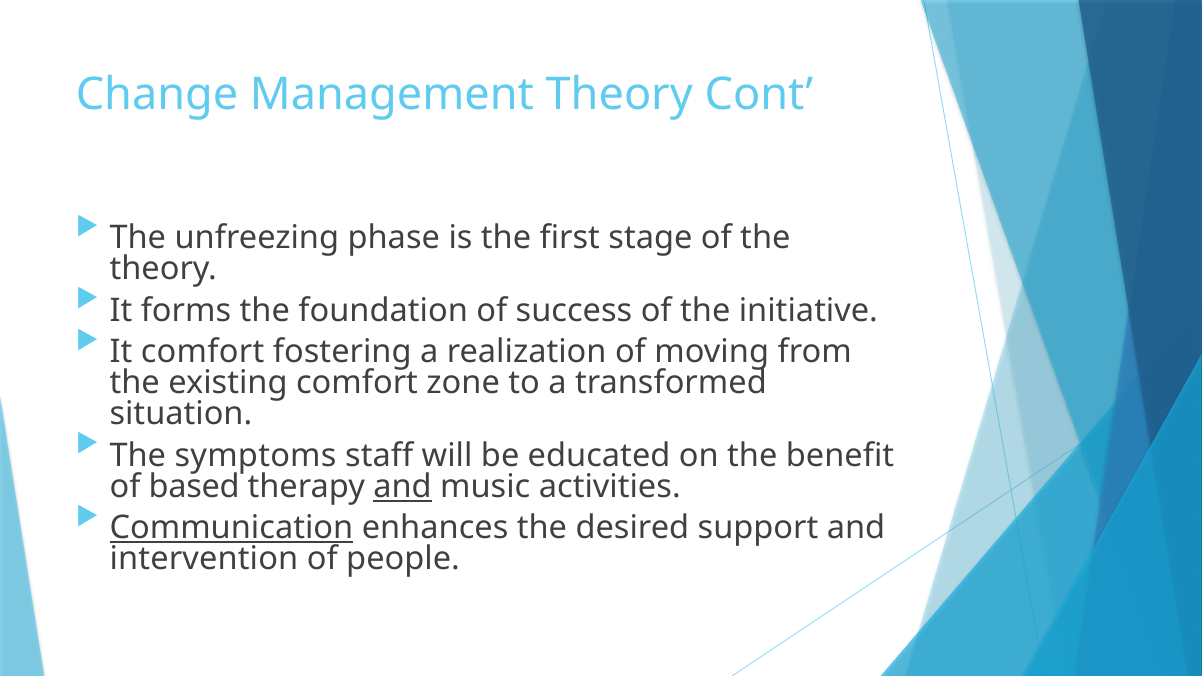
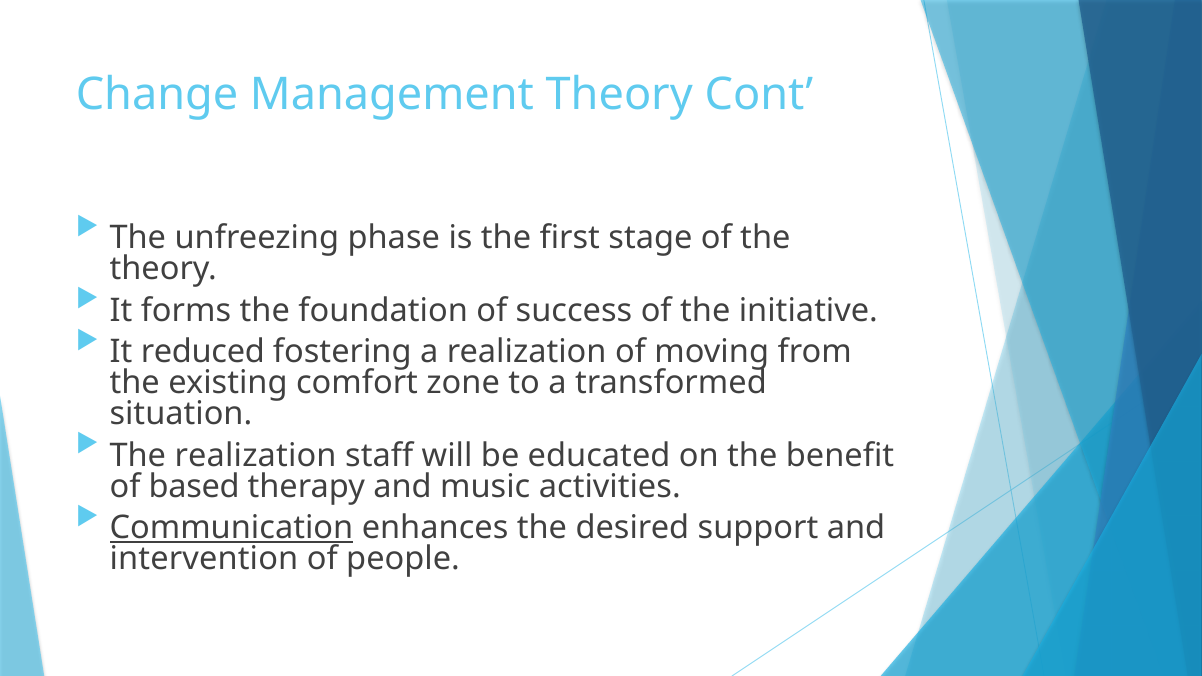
It comfort: comfort -> reduced (203, 352)
The symptoms: symptoms -> realization (256, 455)
and underline: present -> none (402, 487)
